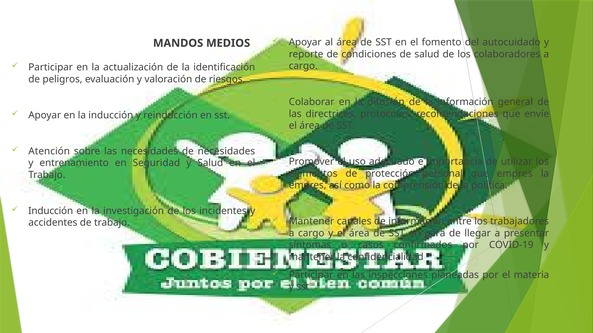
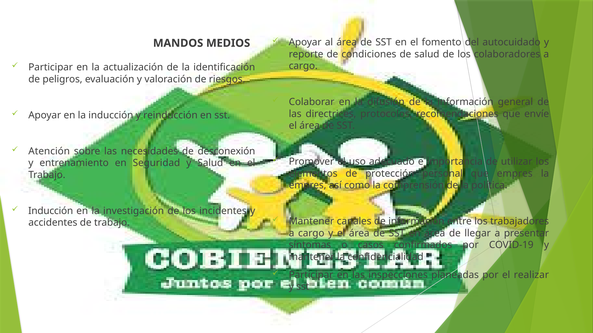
de necesidades: necesidades -> desconexión (226, 151)
en para: para -> área (435, 234)
materia: materia -> realizar (531, 275)
